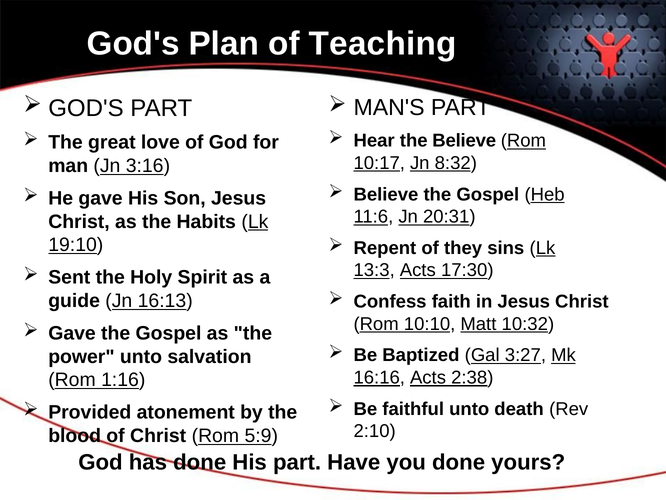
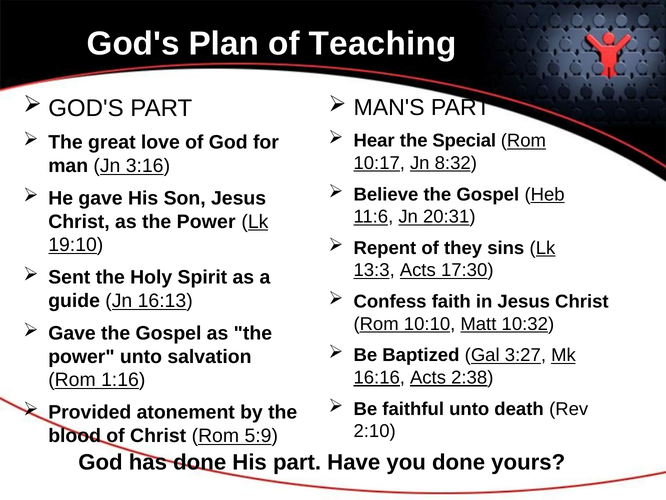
the Believe: Believe -> Special (464, 141)
Christ as the Habits: Habits -> Power (206, 221)
